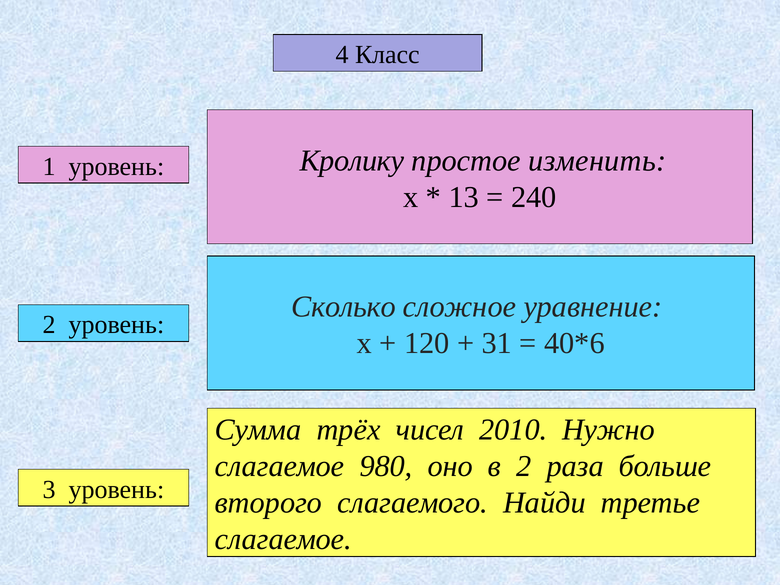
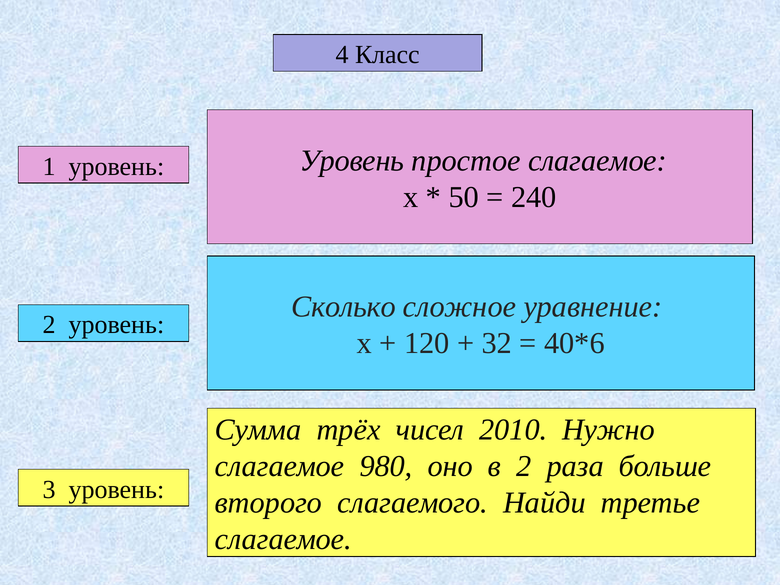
Кролику: Кролику -> Уровень (352, 161)
простое изменить: изменить -> слагаемое (597, 161)
13: 13 -> 50 (464, 197)
31: 31 -> 32 (497, 343)
